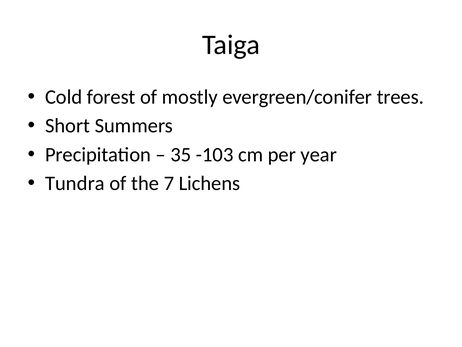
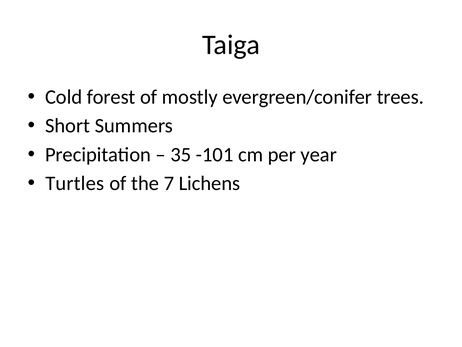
-103: -103 -> -101 (215, 154)
Tundra: Tundra -> Turtles (75, 183)
